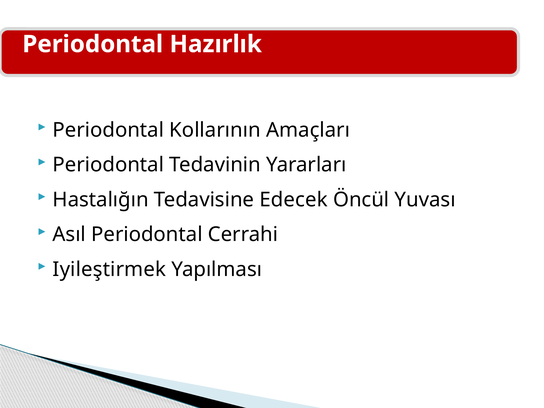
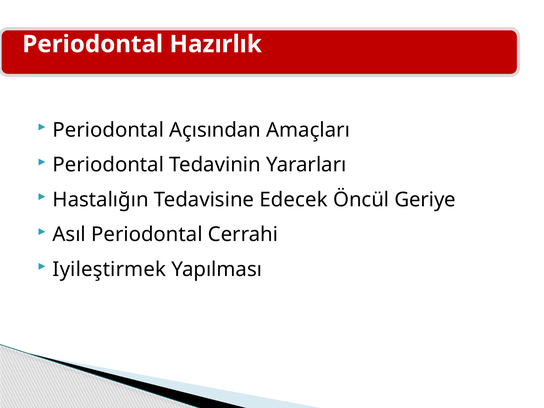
Kollarının: Kollarının -> Açısından (215, 130)
Yuvası: Yuvası -> Geriye (425, 200)
